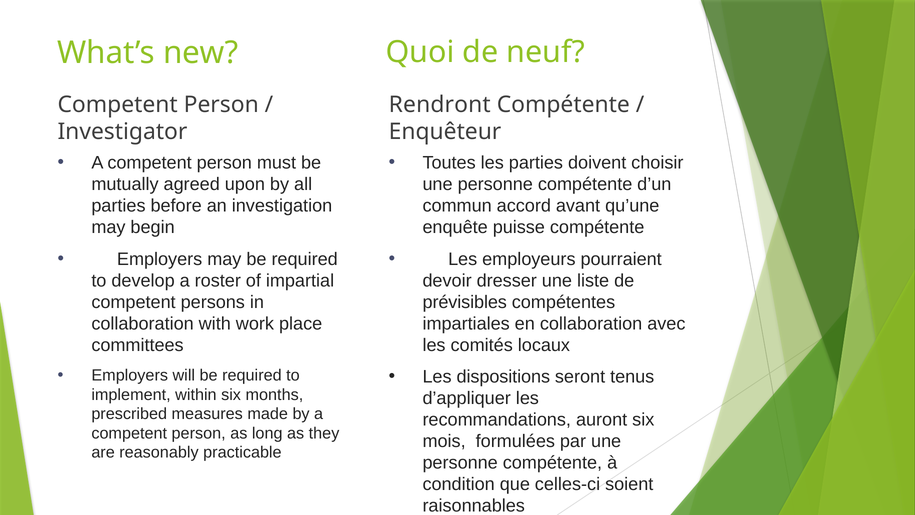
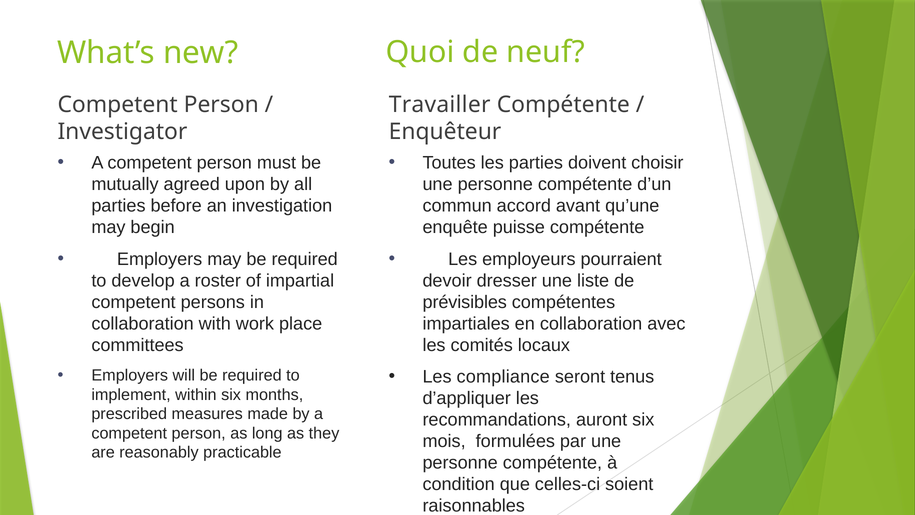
Rendront: Rendront -> Travailler (440, 104)
dispositions: dispositions -> compliance (503, 377)
